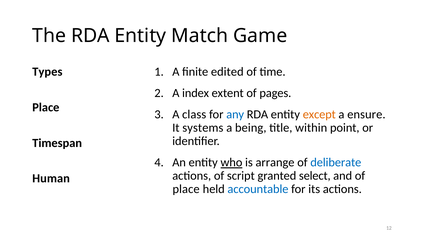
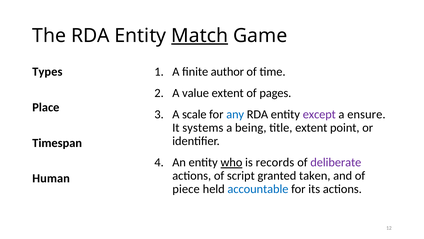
Match underline: none -> present (200, 36)
edited: edited -> author (227, 72)
index: index -> value (196, 93)
class: class -> scale (194, 114)
except colour: orange -> purple (319, 114)
title within: within -> extent (311, 128)
arrange: arrange -> records (275, 162)
deliberate colour: blue -> purple (336, 162)
select: select -> taken (315, 176)
place: place -> piece (186, 189)
